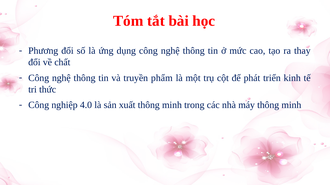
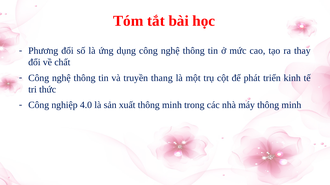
phẩm: phẩm -> thang (162, 78)
